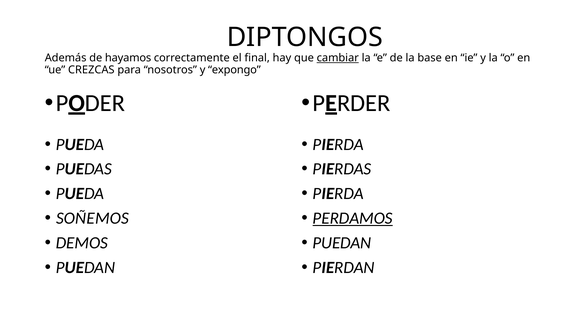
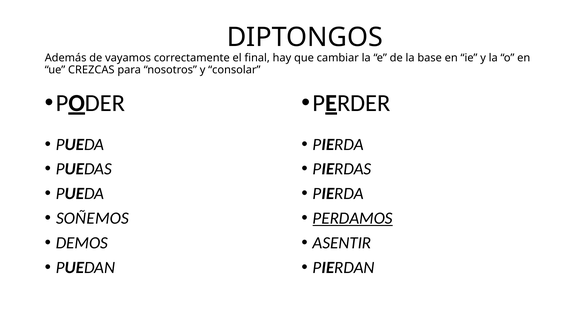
hayamos: hayamos -> vayamos (128, 58)
cambiar underline: present -> none (338, 58)
expongo: expongo -> consolar (234, 70)
PUEDAN: PUEDAN -> ASENTIR (342, 243)
